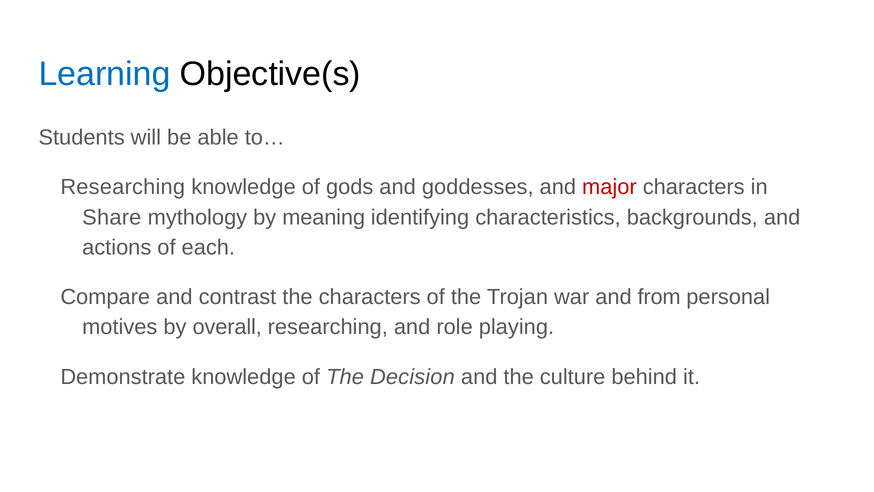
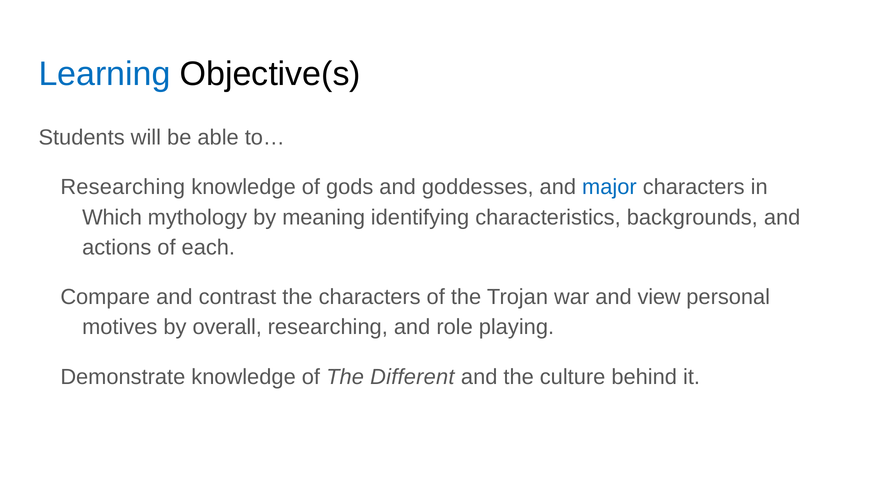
major colour: red -> blue (609, 187)
Share: Share -> Which (112, 217)
from: from -> view (659, 297)
Decision: Decision -> Different (412, 377)
